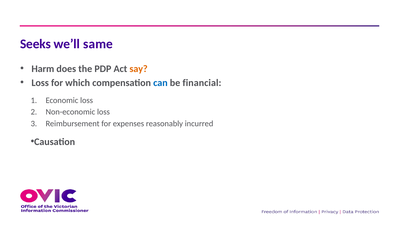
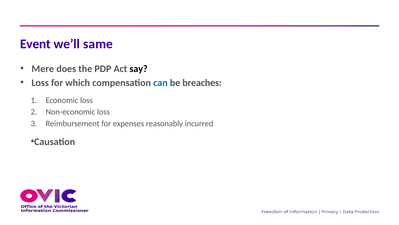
Seeks: Seeks -> Event (35, 44)
Harm: Harm -> Mere (43, 69)
say colour: orange -> black (139, 69)
financial: financial -> breaches (202, 82)
